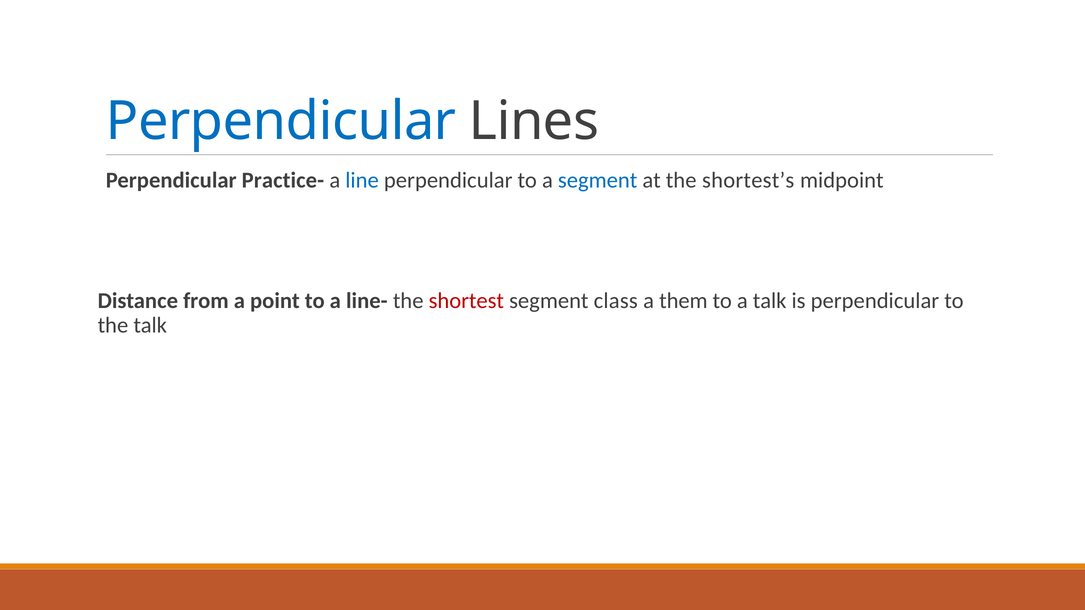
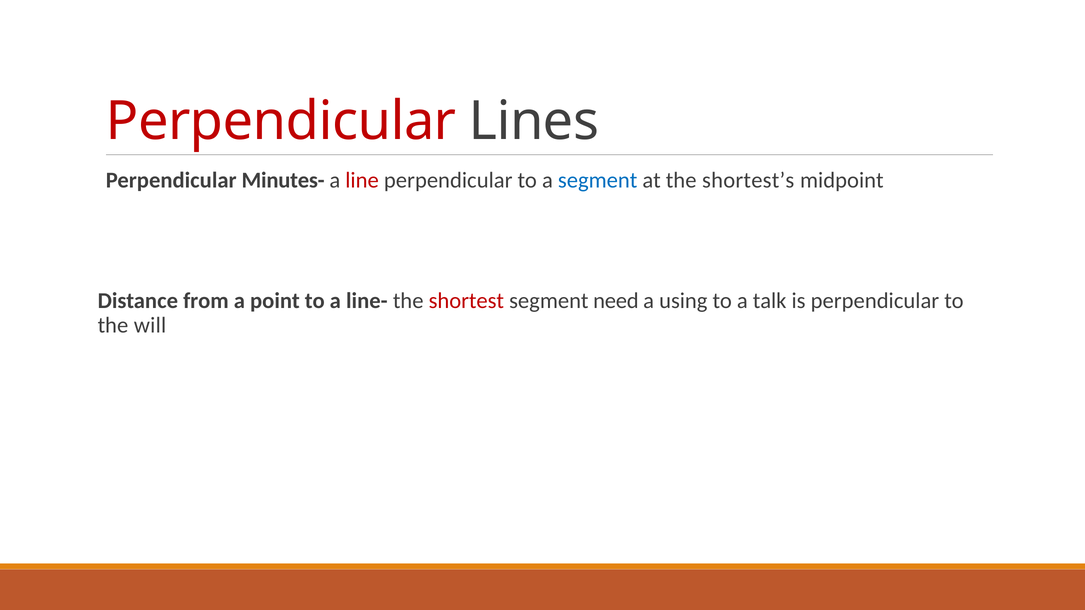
Perpendicular colour: blue -> red (281, 122)
Practice-: Practice- -> Minutes- (283, 180)
line colour: blue -> red (362, 180)
class: class -> need (616, 301)
them: them -> using (683, 301)
the talk: talk -> will (150, 326)
